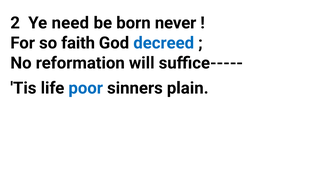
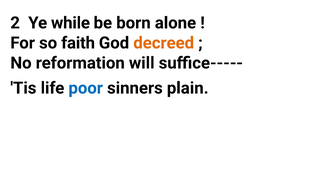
need: need -> while (70, 23)
never: never -> alone (175, 23)
decreed colour: blue -> orange (164, 43)
